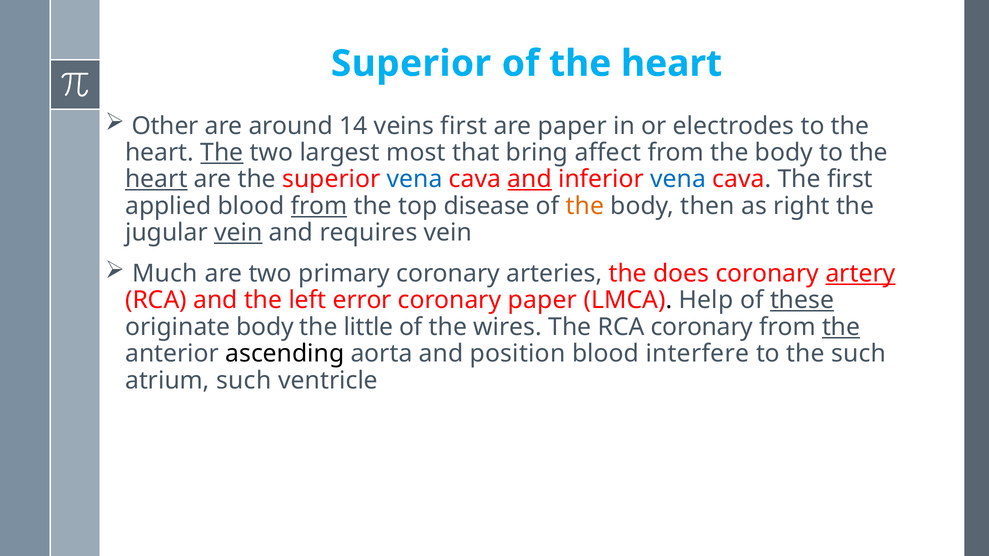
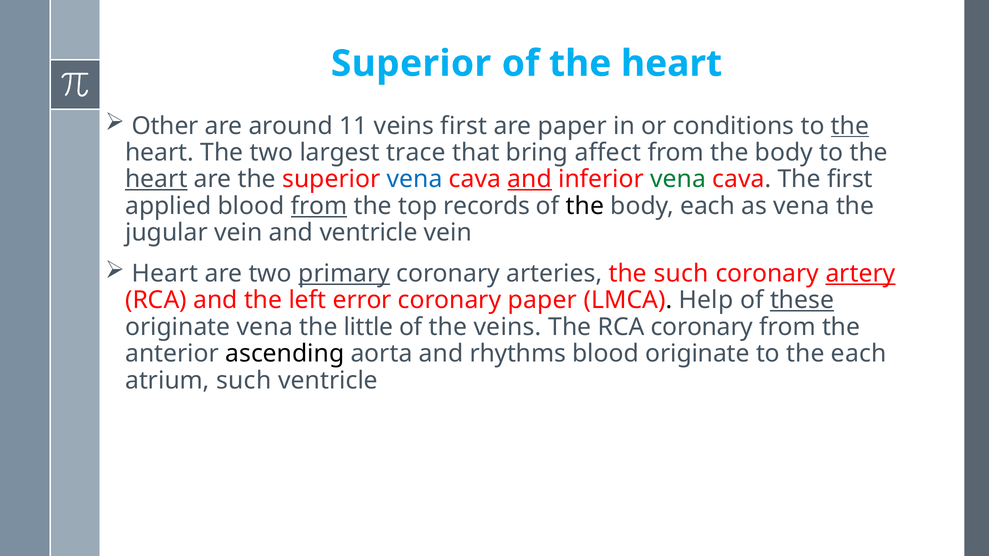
14: 14 -> 11 (353, 126)
electrodes: electrodes -> conditions (734, 126)
the underline: none -> present (850, 126)
The underline: present -> none (222, 153)
most: most -> trace (416, 153)
vena colour: blue -> green (678, 179)
disease: disease -> records (487, 206)
the colour: orange -> black (585, 206)
body then: then -> each (708, 206)
as right: right -> vena (801, 206)
vein underline: present -> none (238, 233)
and requires: requires -> ventricle (369, 233)
Much: Much -> Heart (165, 274)
primary underline: none -> present (344, 274)
the does: does -> such (681, 274)
originate body: body -> vena (265, 327)
the wires: wires -> veins (507, 327)
the underline: present -> none (841, 327)
position: position -> rhythms (518, 354)
blood interfere: interfere -> originate (697, 354)
the such: such -> each (859, 354)
